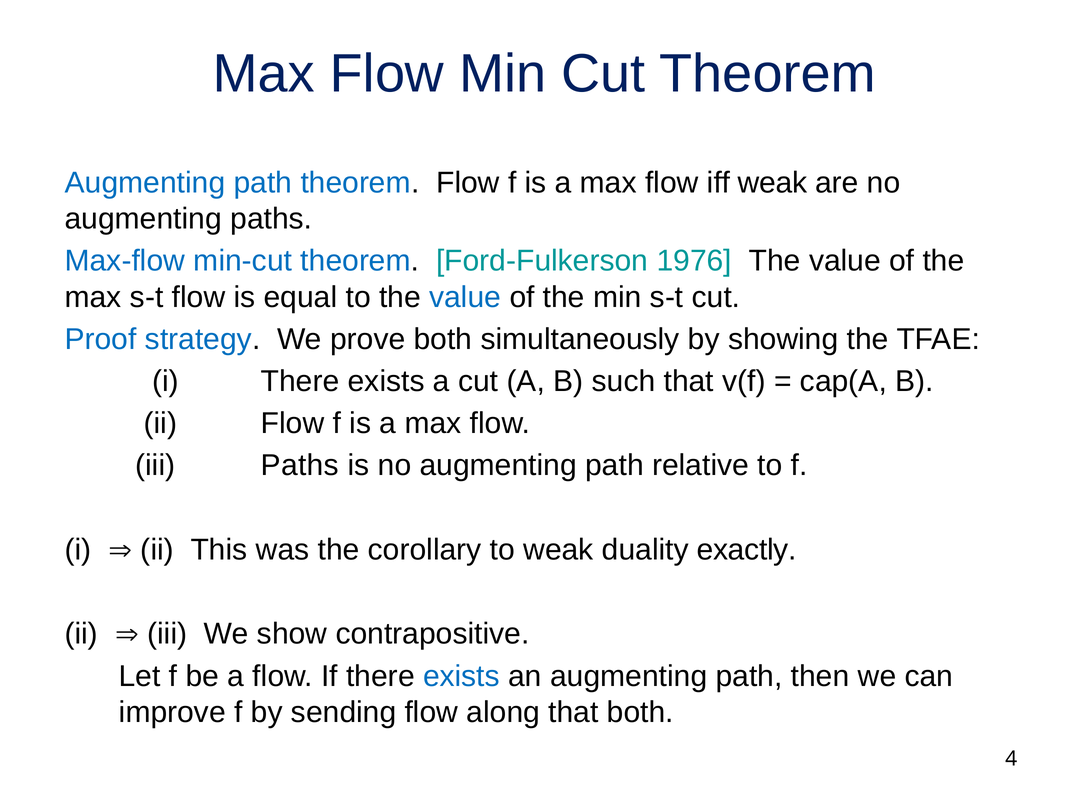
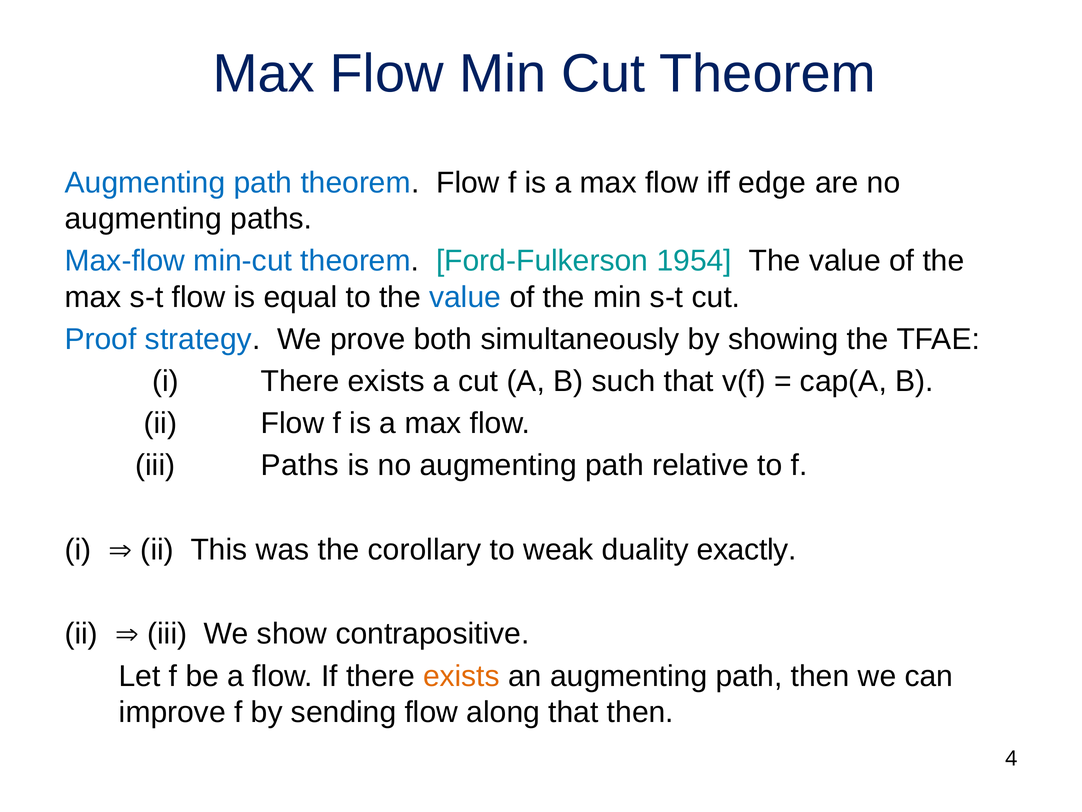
iff weak: weak -> edge (772, 183)
1976: 1976 -> 1954 (694, 261)
exists colour: blue -> orange (461, 676)
that both: both -> then (640, 712)
